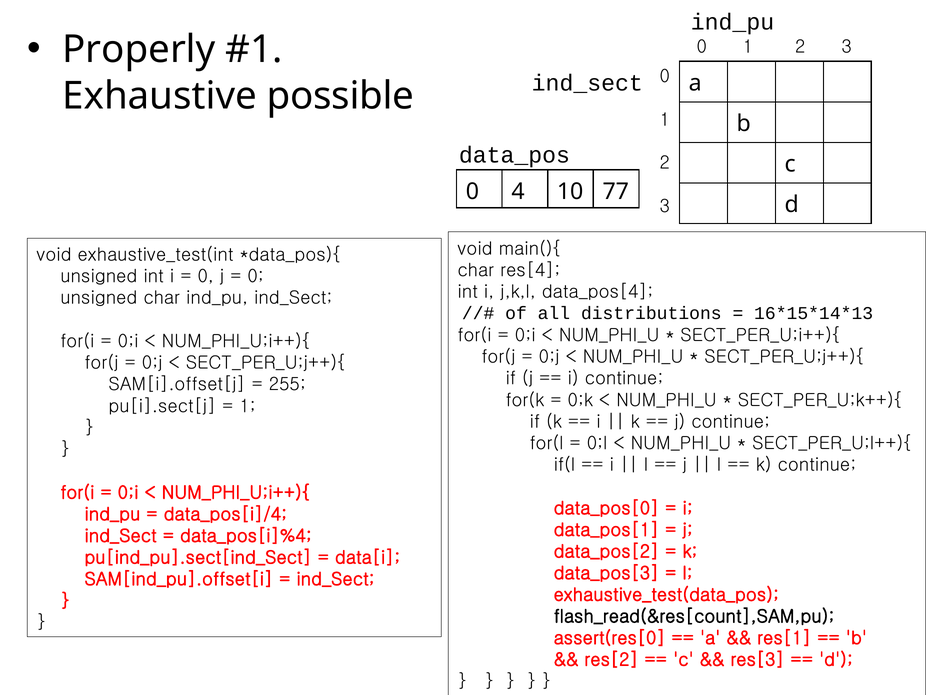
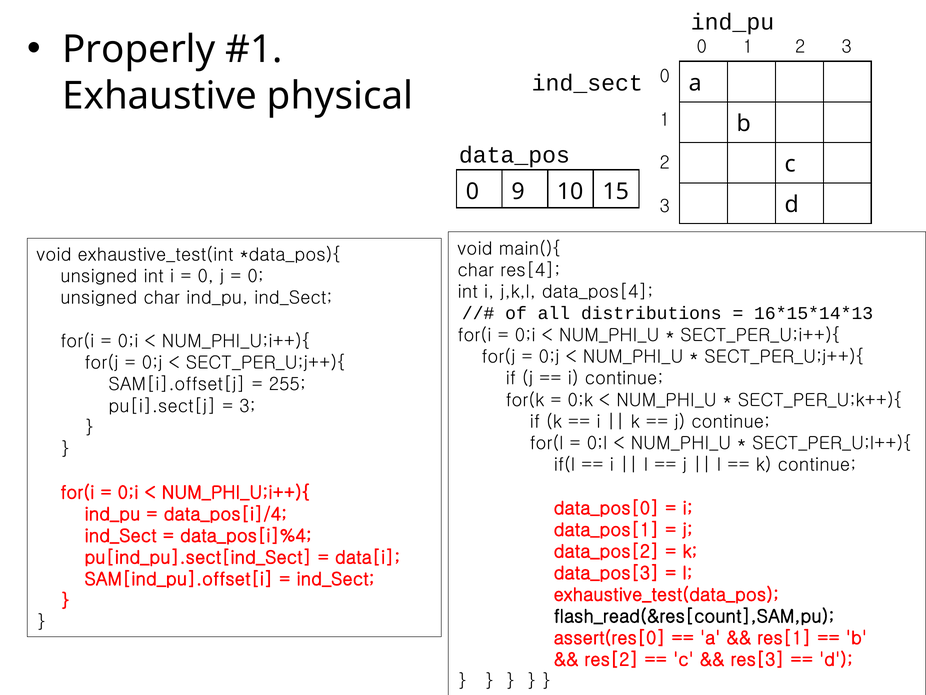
possible: possible -> physical (340, 96)
4: 4 -> 9 (518, 191)
77: 77 -> 15 (616, 191)
1: 1 -> 3 (248, 406)
